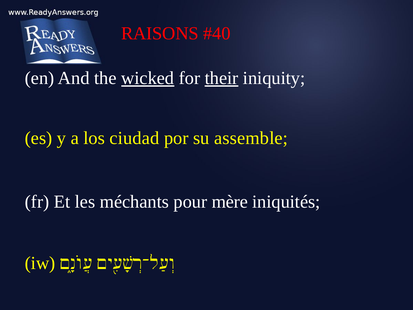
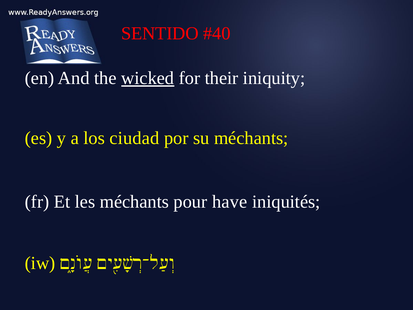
RAISONS: RAISONS -> SENTIDO (160, 34)
their underline: present -> none (222, 78)
su assemble: assemble -> méchants (251, 138)
mère: mère -> have (230, 201)
